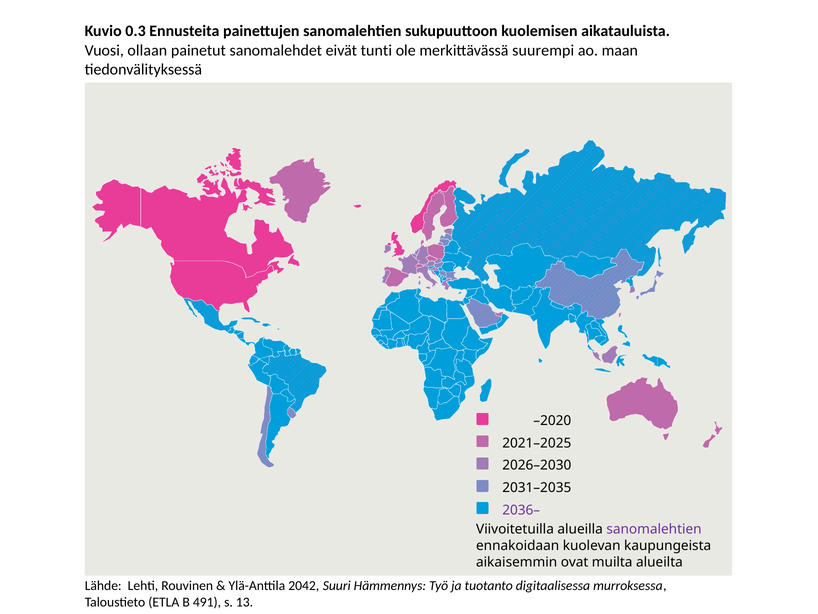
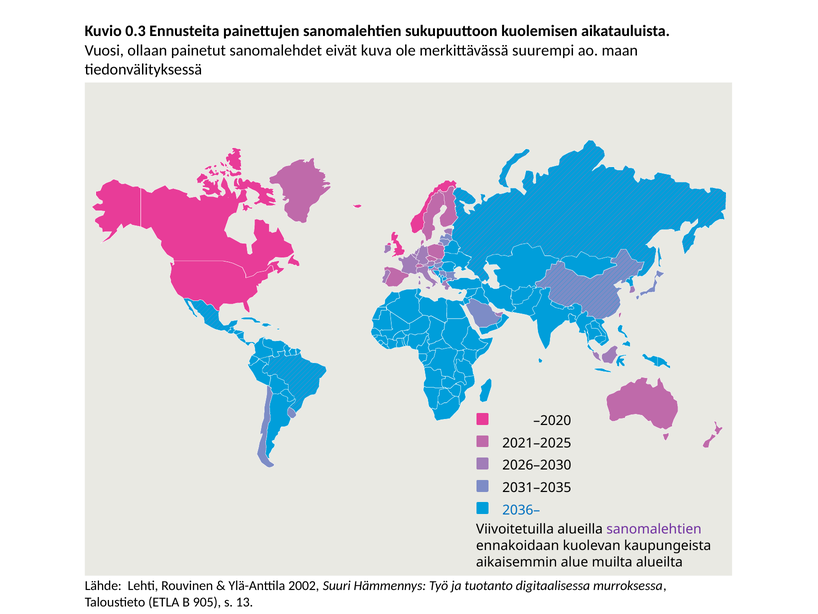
tunti: tunti -> kuva (376, 50)
2036– colour: purple -> blue (521, 510)
ovat: ovat -> alue (575, 562)
2042: 2042 -> 2002 (304, 585)
491: 491 -> 905 (207, 602)
